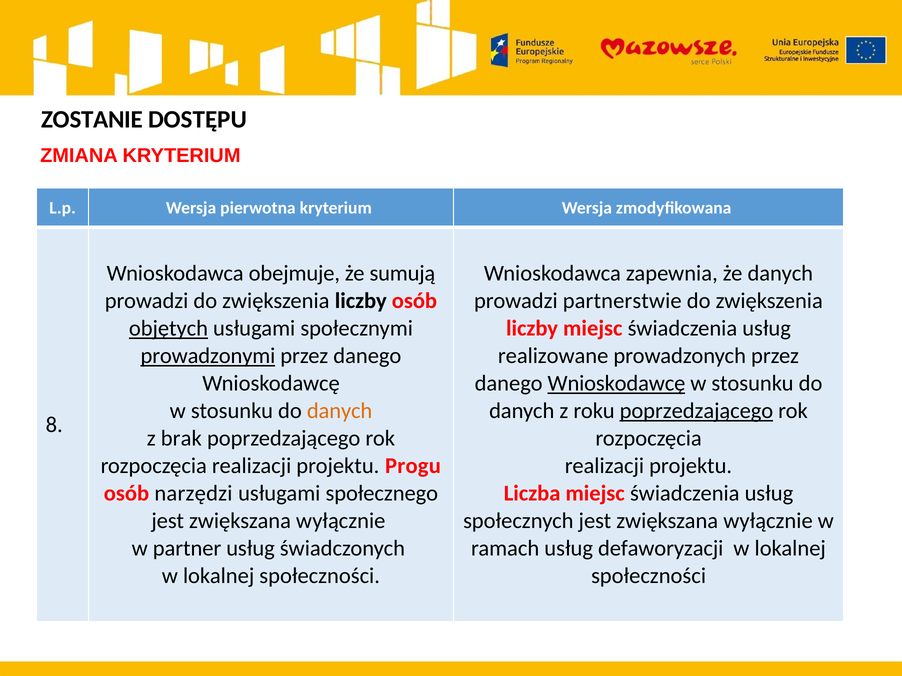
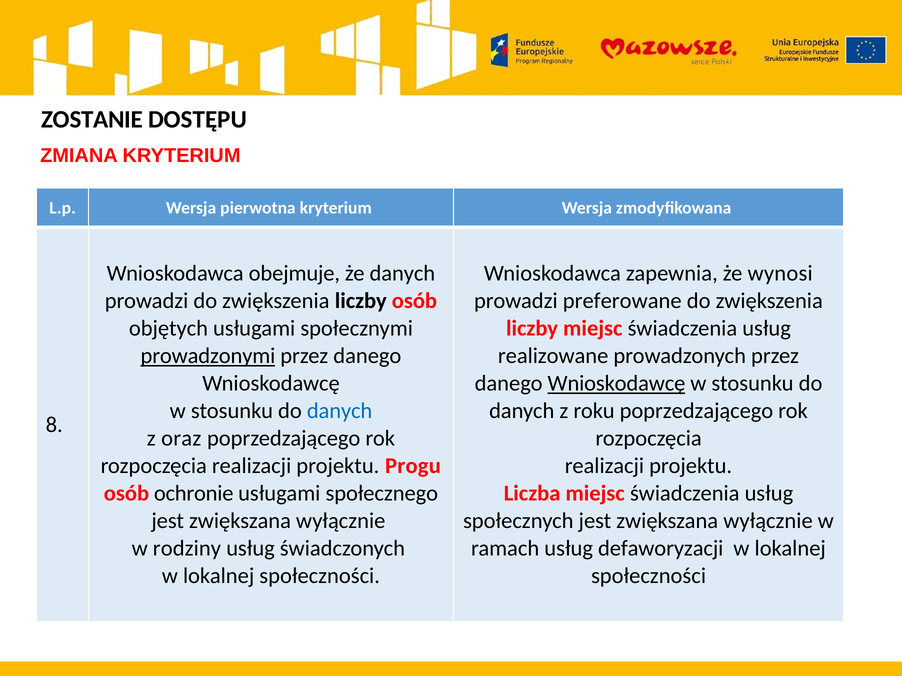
że sumują: sumują -> danych (402, 274)
że danych: danych -> wynosi (780, 274)
partnerstwie: partnerstwie -> preferowane (622, 301)
objętych underline: present -> none (169, 329)
danych colour: orange -> blue (340, 411)
poprzedzającego underline: present -> none (696, 411)
brak: brak -> oraz (181, 439)
narzędzi: narzędzi -> ochronie (194, 494)
partner: partner -> rodziny (187, 549)
